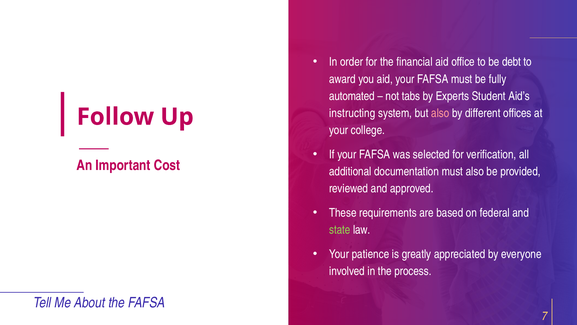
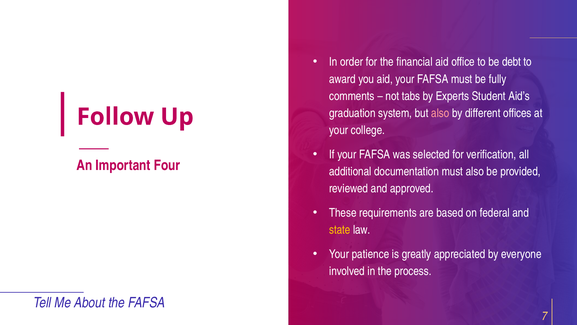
automated: automated -> comments (352, 96)
instructing: instructing -> graduation (352, 113)
Cost: Cost -> Four (167, 165)
state colour: light green -> yellow (340, 230)
